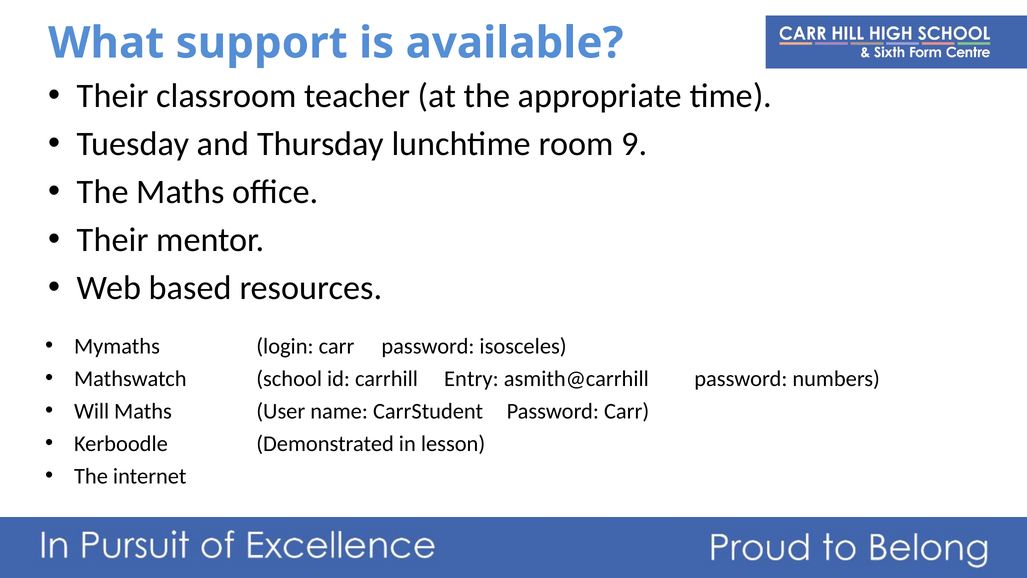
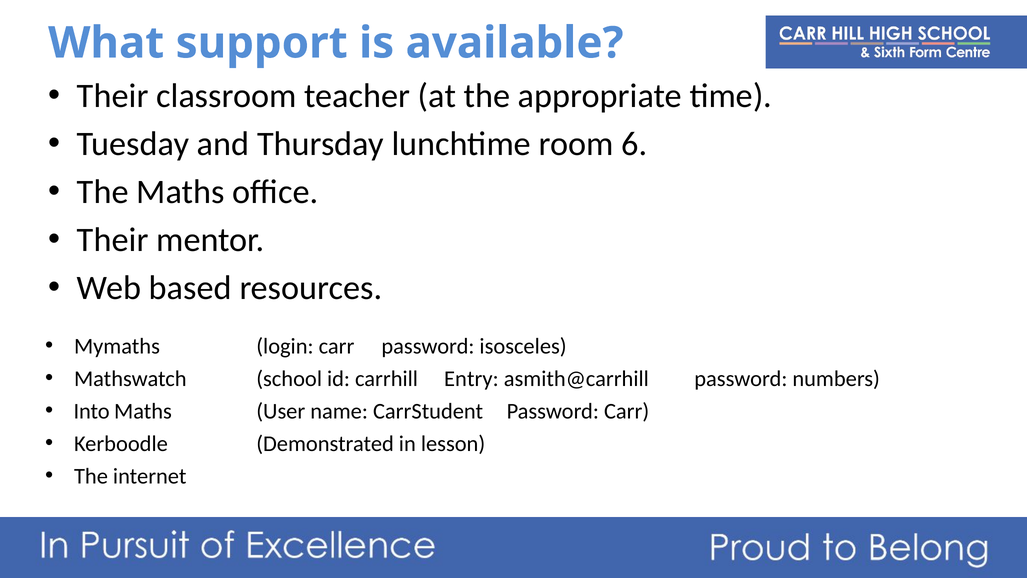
9: 9 -> 6 (634, 144)
Will: Will -> Into (92, 411)
